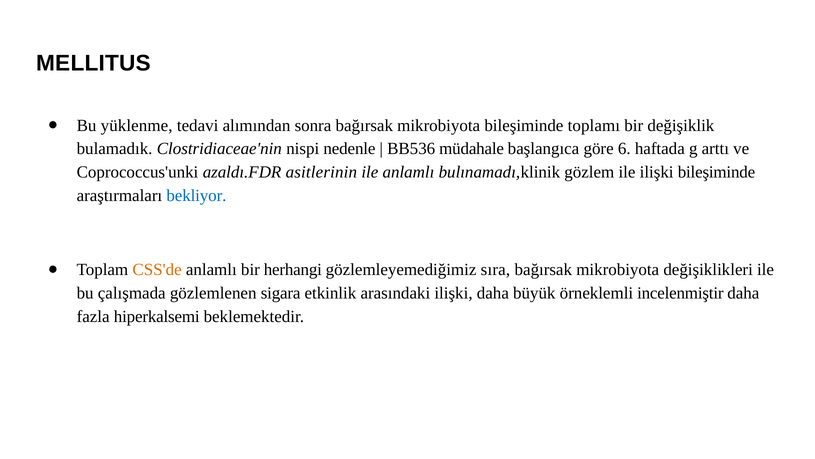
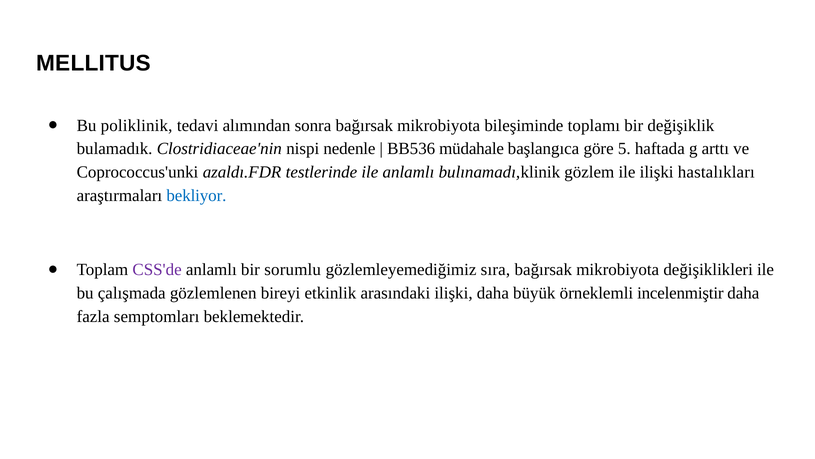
yüklenme: yüklenme -> poliklinik (137, 125)
6: 6 -> 5 (624, 149)
asitlerinin: asitlerinin -> testlerinde (321, 172)
ilişki bileşiminde: bileşiminde -> hastalıkları (716, 172)
CSS'de colour: orange -> purple (157, 270)
herhangi: herhangi -> sorumlu (293, 270)
sigara: sigara -> bireyi (281, 293)
hiperkalsemi: hiperkalsemi -> semptomları (157, 316)
